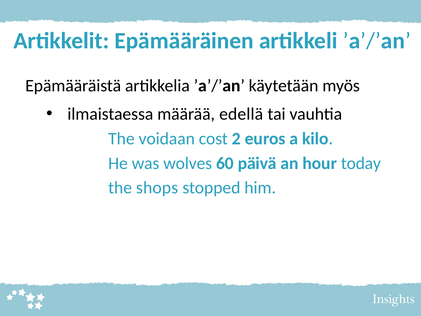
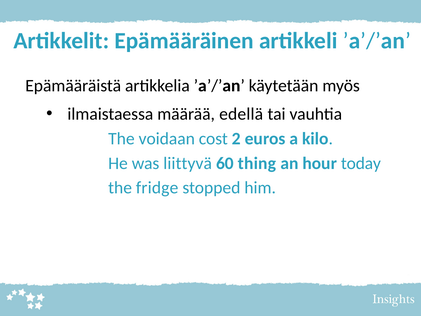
wolves: wolves -> liittyvä (188, 163)
päivä: päivä -> thing (257, 163)
shops: shops -> fridge (157, 188)
